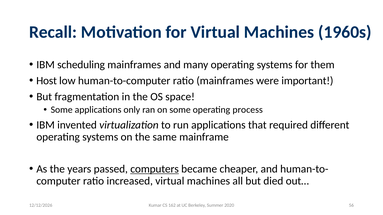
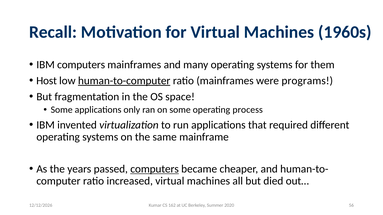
IBM scheduling: scheduling -> computers (81, 65)
human-to-computer underline: none -> present (124, 81)
important: important -> programs (307, 81)
